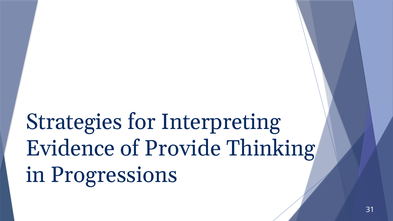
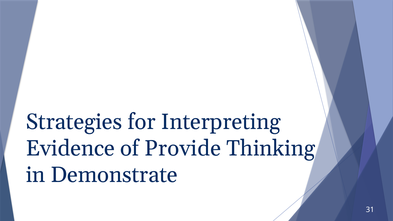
Progressions: Progressions -> Demonstrate (114, 175)
